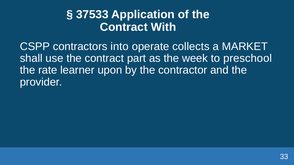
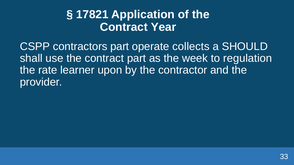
37533: 37533 -> 17821 (92, 15)
With: With -> Year (164, 27)
contractors into: into -> part (120, 46)
MARKET: MARKET -> SHOULD (245, 46)
preschool: preschool -> regulation (248, 58)
